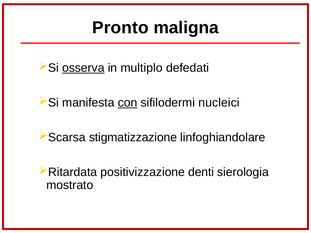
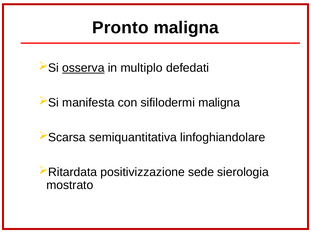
con underline: present -> none (128, 103)
sifilodermi nucleici: nucleici -> maligna (219, 103)
stigmatizzazione: stigmatizzazione -> semiquantitativa (133, 138)
denti: denti -> sede (201, 172)
